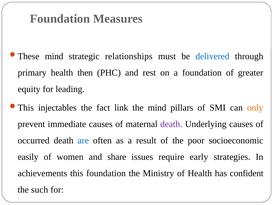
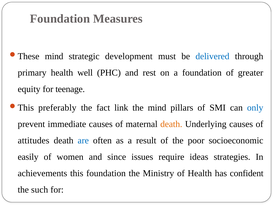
relationships: relationships -> development (129, 56)
then: then -> well (85, 73)
leading: leading -> teenage (70, 89)
injectables: injectables -> preferably (57, 107)
only colour: orange -> blue (255, 107)
death colour: purple -> orange (171, 124)
occurred: occurred -> attitudes (34, 140)
share: share -> since (117, 157)
early: early -> ideas (199, 157)
